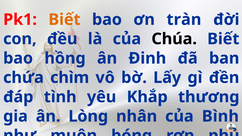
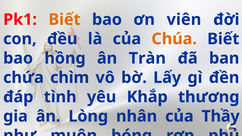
tràn: tràn -> viên (184, 20)
Chúa colour: black -> orange (174, 39)
Đinh: Đinh -> Tràn (147, 58)
Bình: Bình -> Thầy (221, 116)
